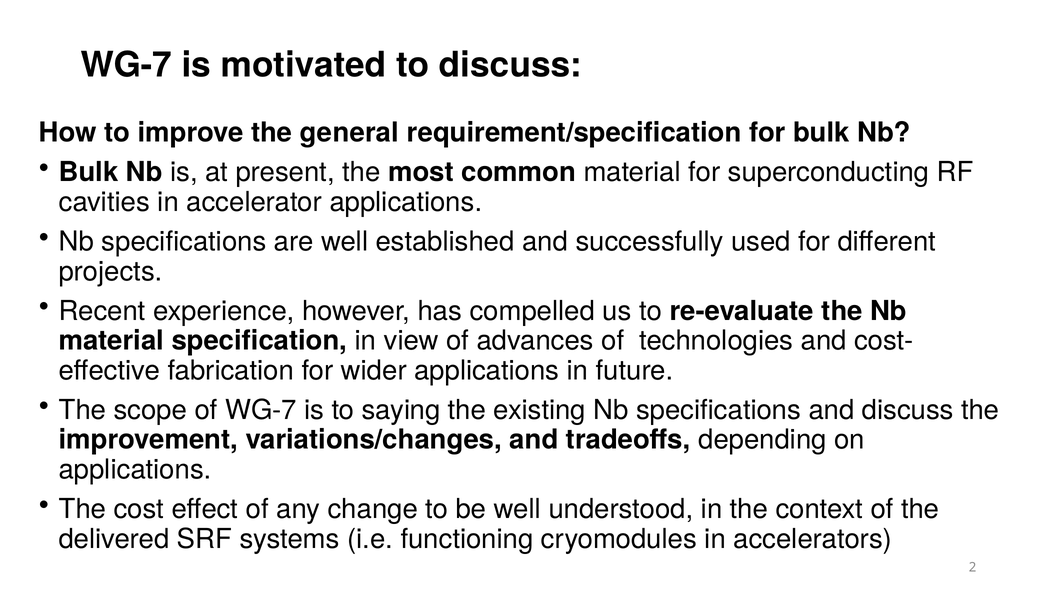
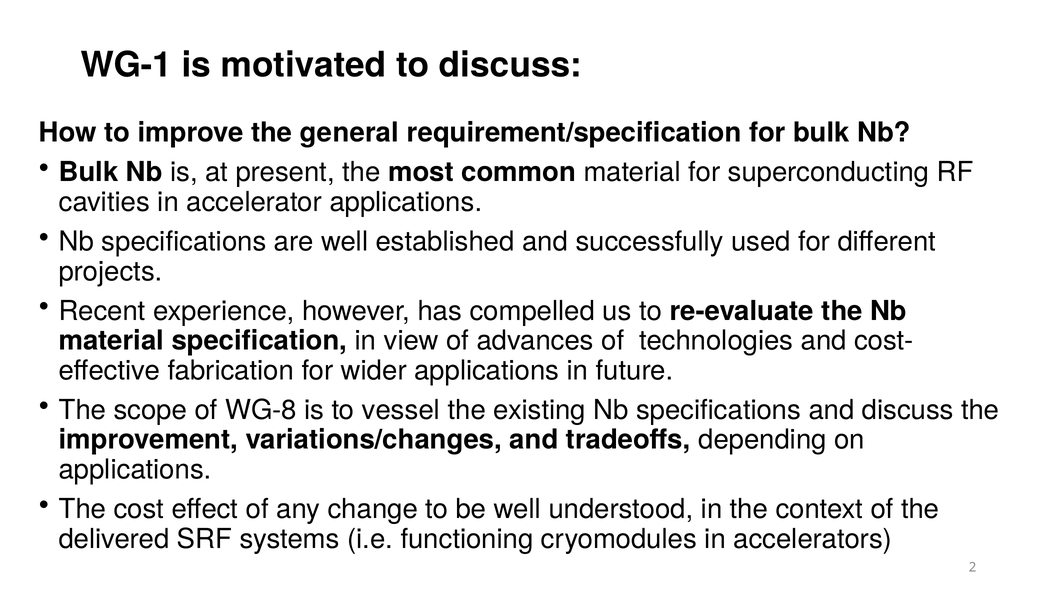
WG-7: WG-7 -> WG-1 (126, 65)
of WG-7: WG-7 -> WG-8 (261, 410)
saying: saying -> vessel (401, 410)
